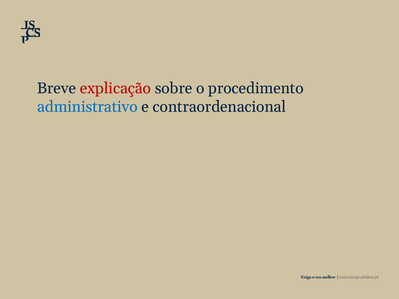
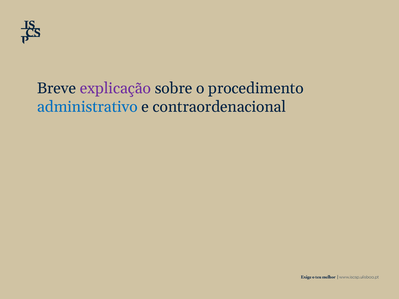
explicação colour: red -> purple (115, 88)
